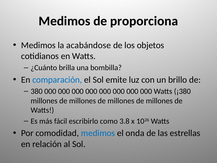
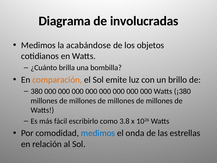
Medimos: Medimos -> Diagrama (65, 21)
proporciona: proporciona -> involucradas (144, 21)
comparación colour: blue -> orange (57, 80)
